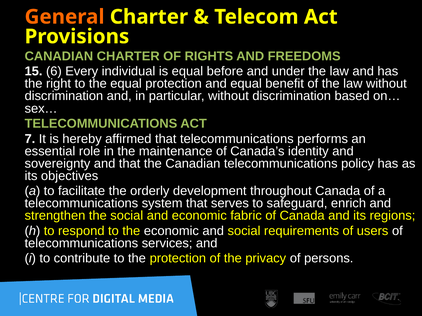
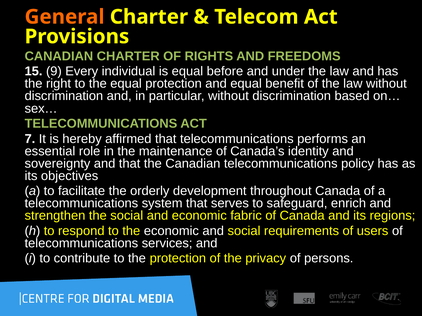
6: 6 -> 9 (54, 71)
